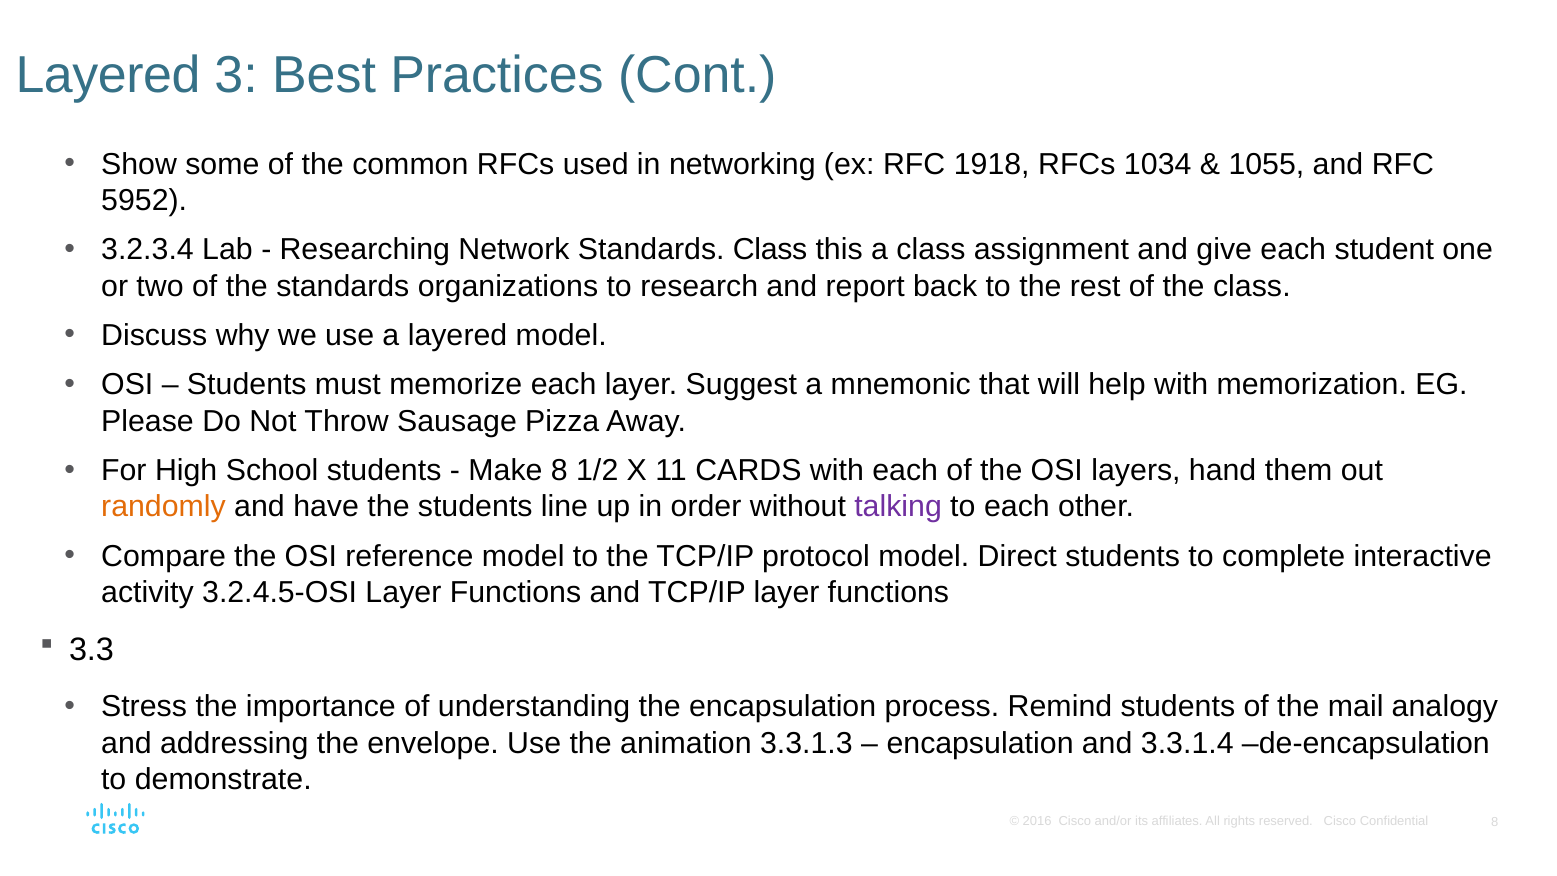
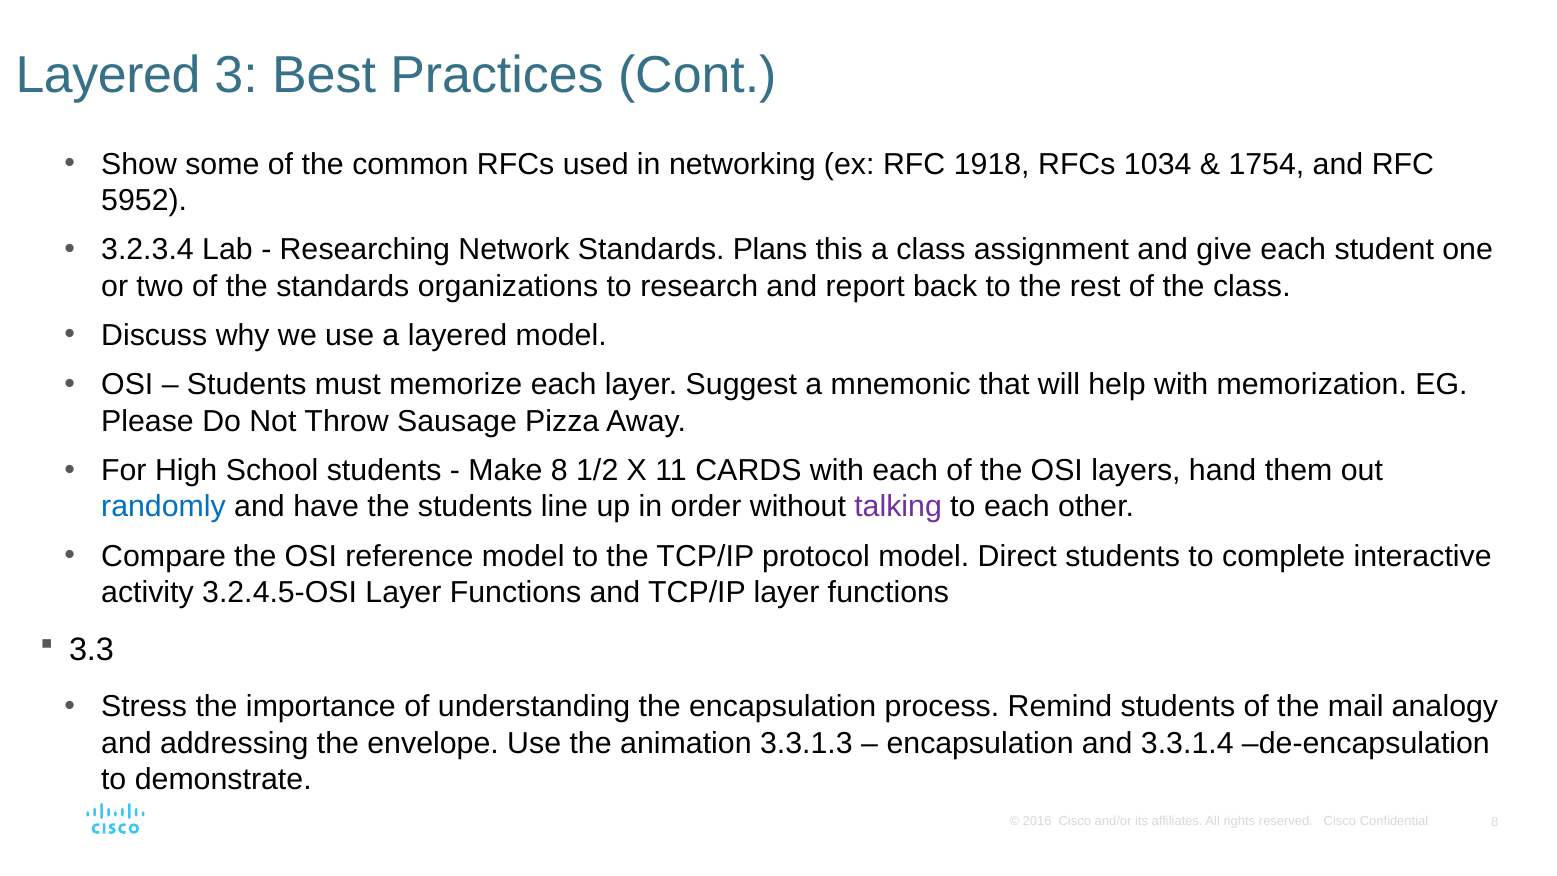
1055: 1055 -> 1754 (1266, 164)
Standards Class: Class -> Plans (770, 250)
randomly colour: orange -> blue (163, 507)
